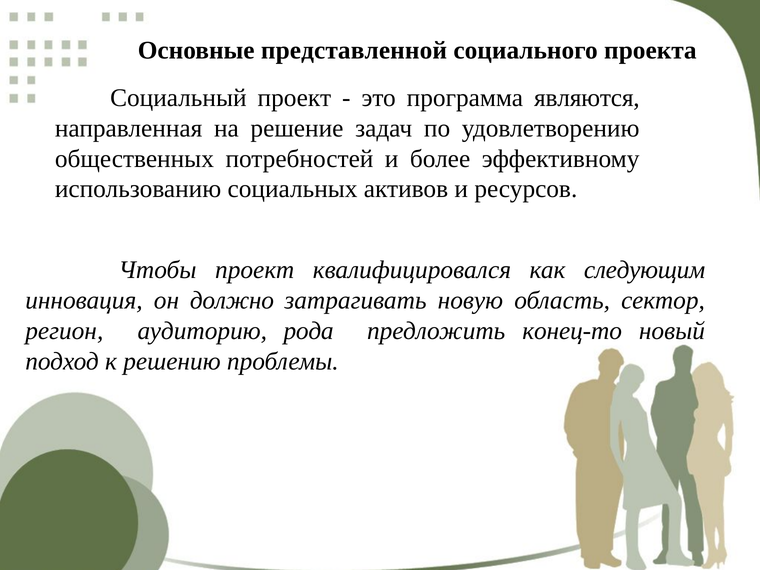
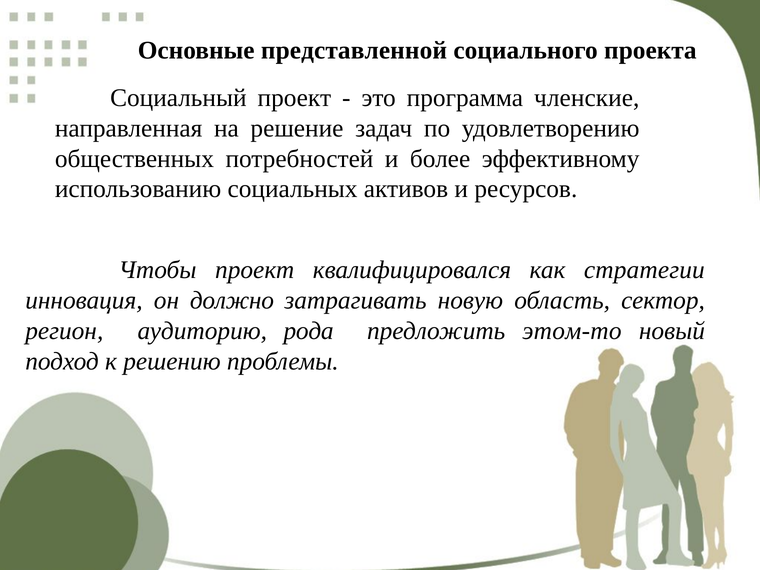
являются: являются -> членские (587, 98)
следующим: следующим -> стратегии (644, 270)
конец-то: конец-то -> этом-то (572, 331)
